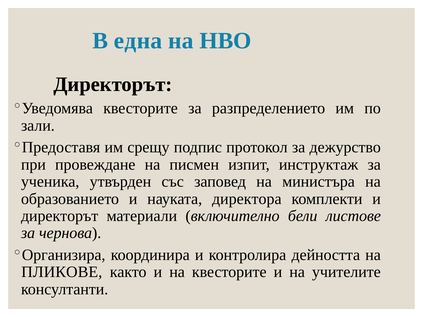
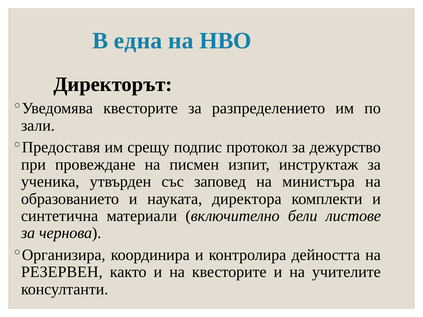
директорът: директорът -> синтетична (60, 216)
ПЛИКОВЕ: ПЛИКОВЕ -> РЕЗЕРВЕН (62, 272)
